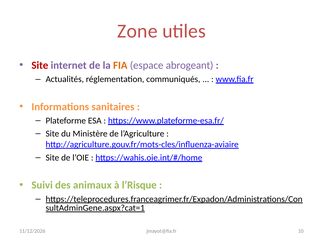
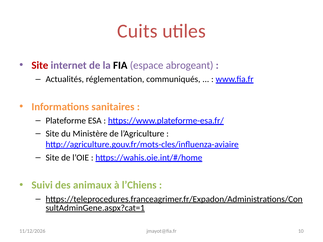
Zone: Zone -> Cuits (137, 31)
FIA colour: orange -> black (120, 65)
l’Risque: l’Risque -> l’Chiens (139, 185)
